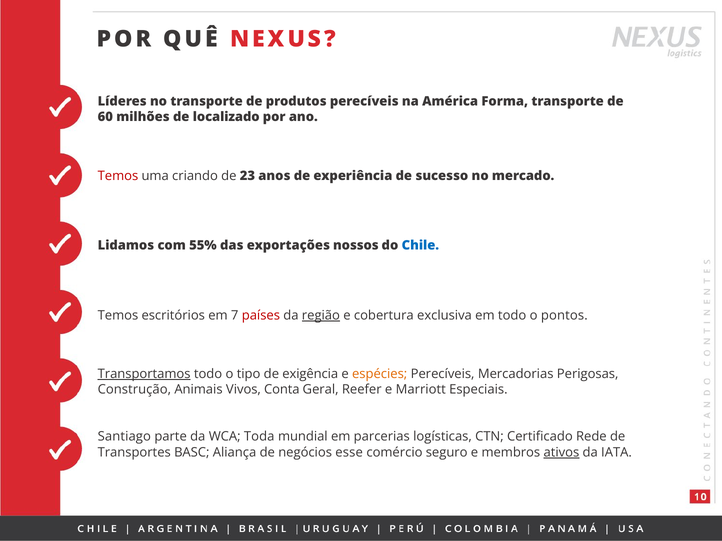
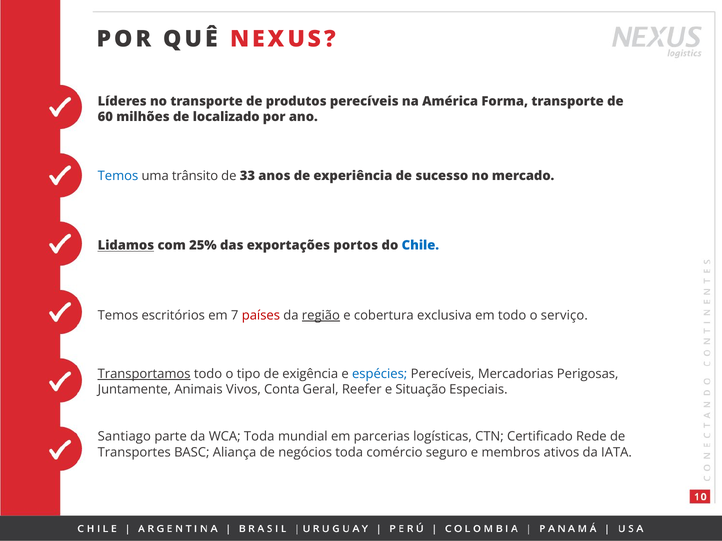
Temos colour: red -> blue (118, 176)
criando: criando -> trânsito (195, 176)
23: 23 -> 33 (247, 176)
Lidamos underline: none -> present (126, 246)
55%: 55% -> 25% (203, 246)
nossos: nossos -> portos (356, 246)
pontos: pontos -> serviço (564, 316)
espécies colour: orange -> blue (380, 374)
Construção: Construção -> Juntamente (134, 390)
Marriott: Marriott -> Situação (421, 390)
negócios esse: esse -> toda (349, 453)
ativos underline: present -> none (561, 453)
